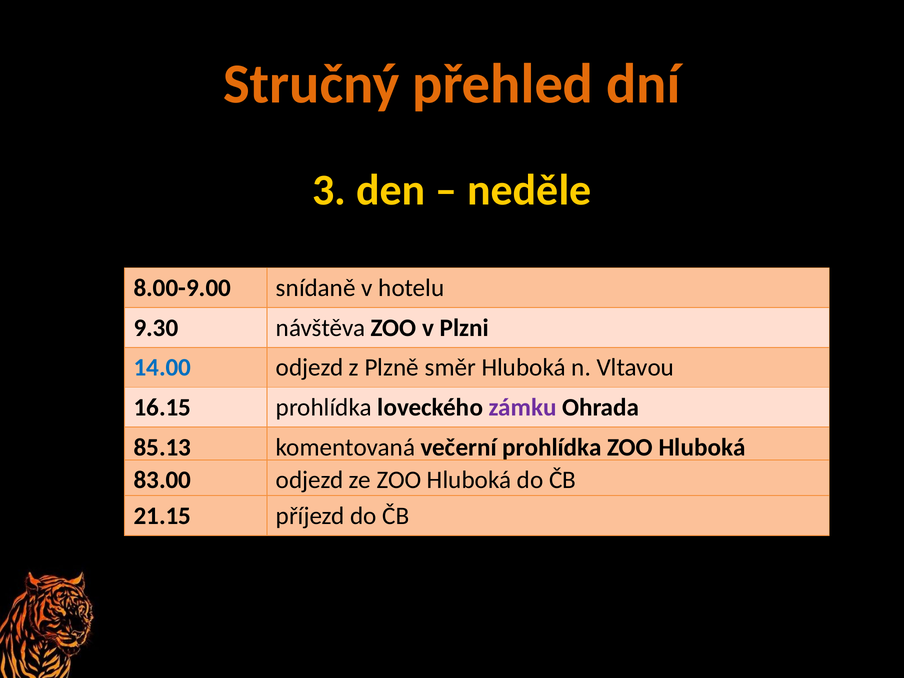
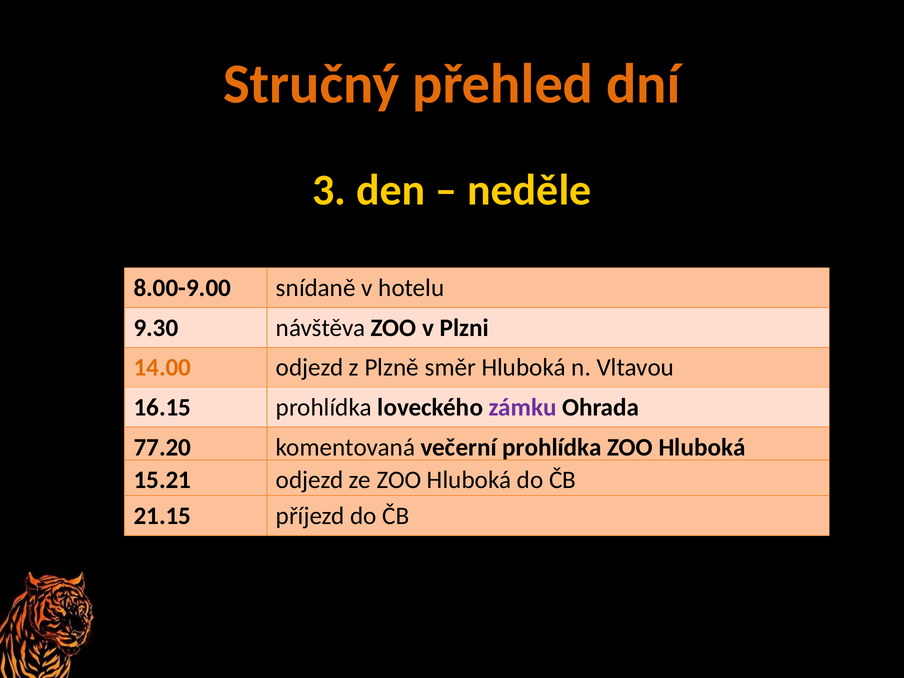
14.00 colour: blue -> orange (162, 368)
85.13: 85.13 -> 77.20 (162, 447)
83.00: 83.00 -> 15.21 (162, 480)
